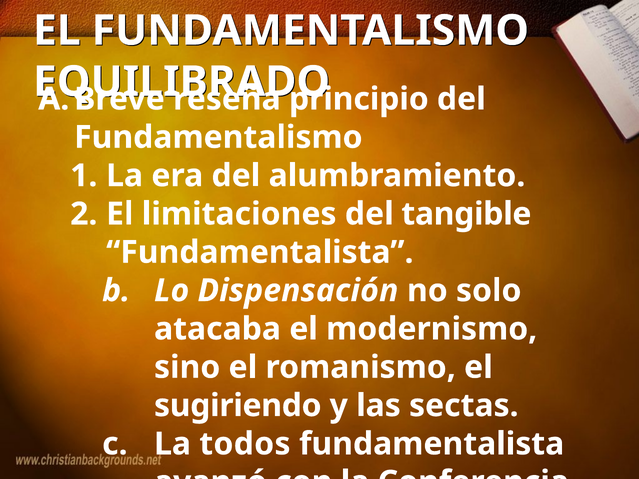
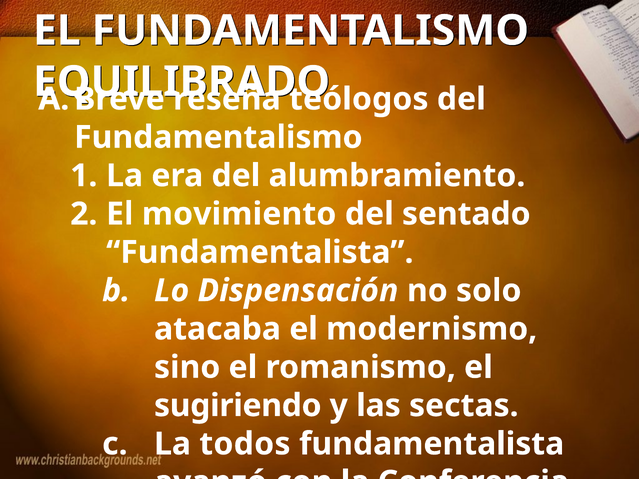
principio: principio -> teólogos (359, 99)
limitaciones: limitaciones -> movimiento (239, 214)
tangible: tangible -> sentado (466, 214)
